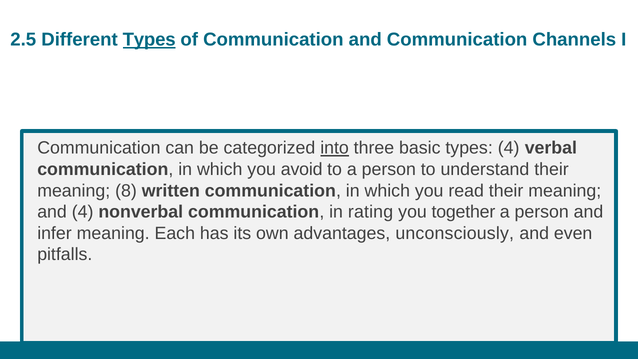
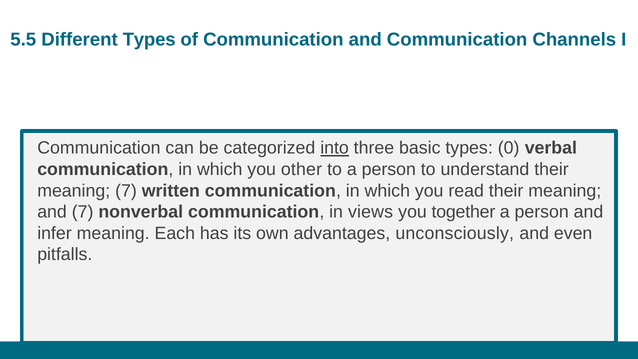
2.5: 2.5 -> 5.5 (23, 40)
Types underline: present -> none (149, 40)
types 4: 4 -> 0 (509, 148)
avoid: avoid -> other (302, 169)
meaning 8: 8 -> 7 (126, 191)
and 4: 4 -> 7 (83, 212)
rating: rating -> views (371, 212)
